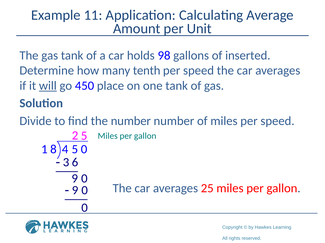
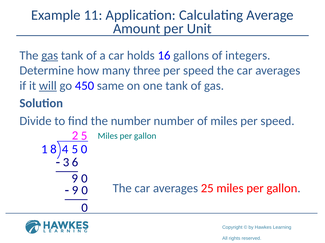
gas underline: none -> present (50, 56)
98: 98 -> 16 (164, 56)
inserted: inserted -> integers (248, 56)
tenth: tenth -> three (147, 71)
place: place -> same (111, 86)
